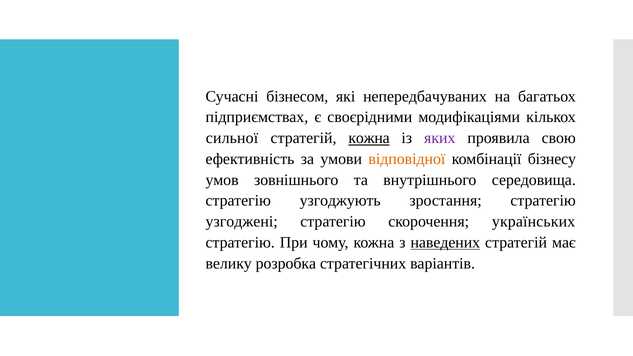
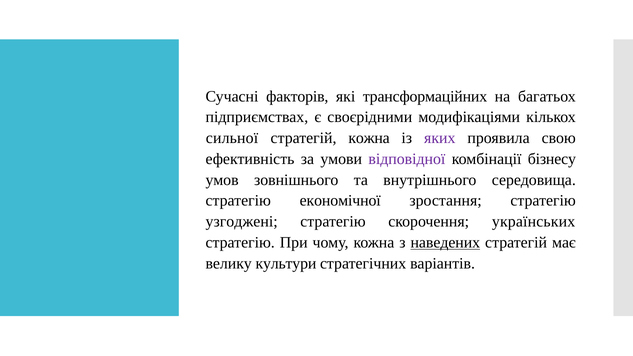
бізнесом: бізнесом -> факторів (297, 96)
непередбачуваних: непередбачуваних -> трансформаційних (425, 96)
кожна underline: present -> none (369, 138)
відповідної colour: orange -> purple (407, 159)
узгоджують: узгоджують -> економічної (340, 201)
розробка: розробка -> культури (286, 263)
